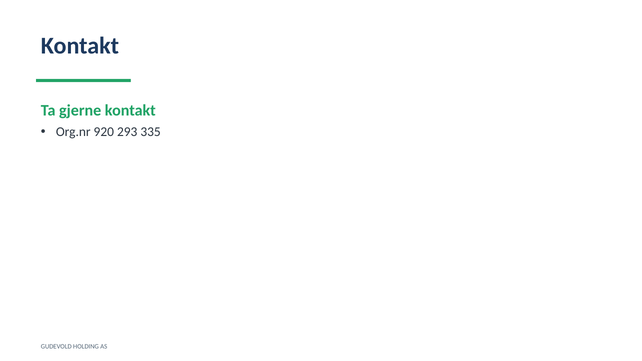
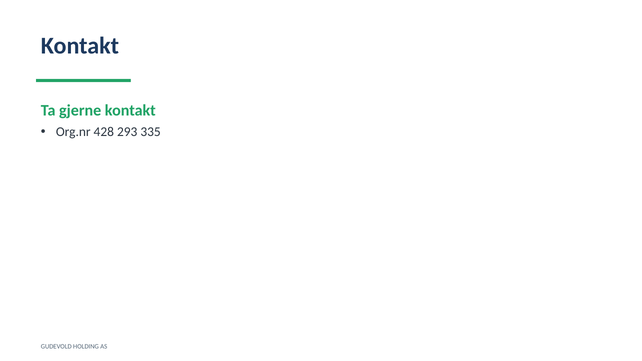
920: 920 -> 428 (104, 132)
